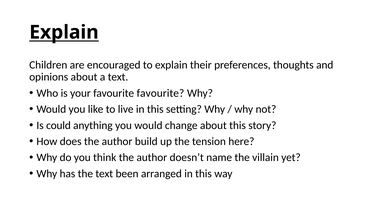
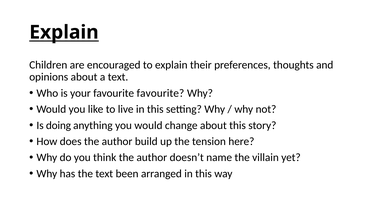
could: could -> doing (58, 125)
